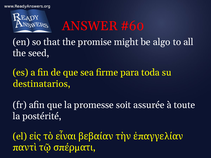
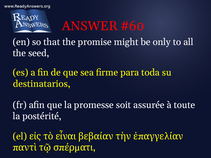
algo: algo -> only (162, 42)
